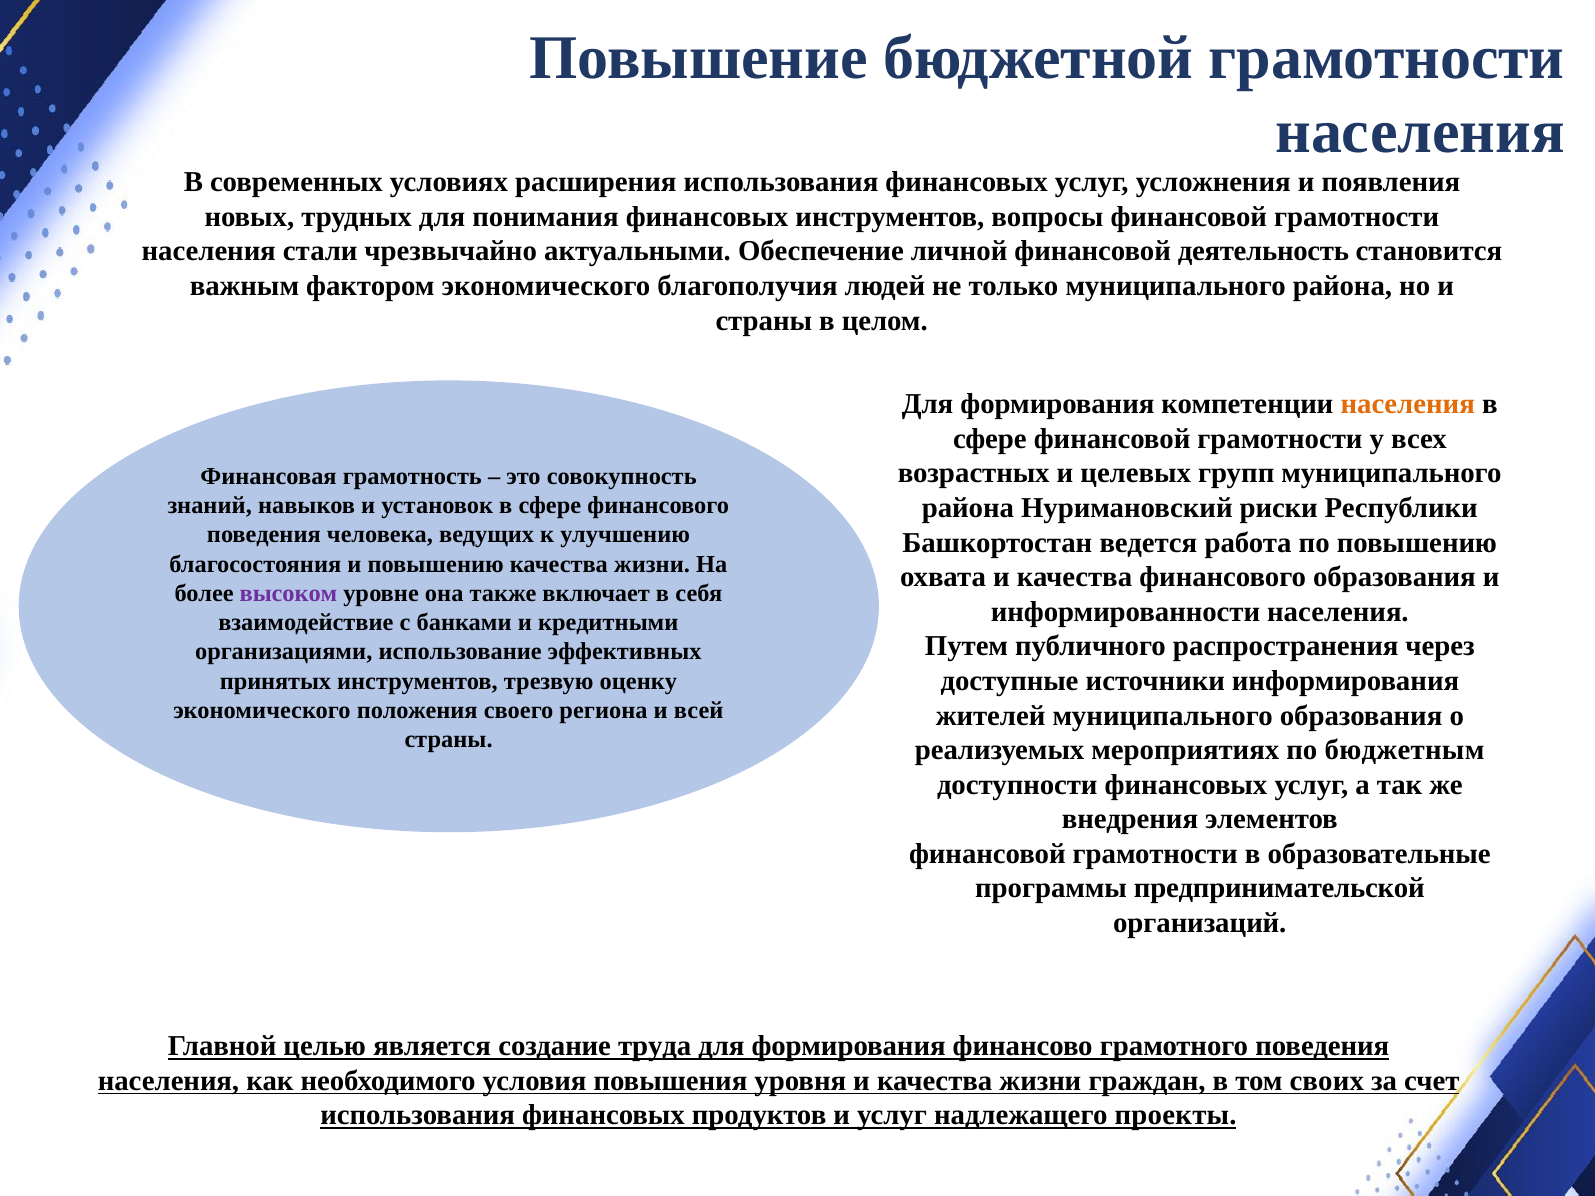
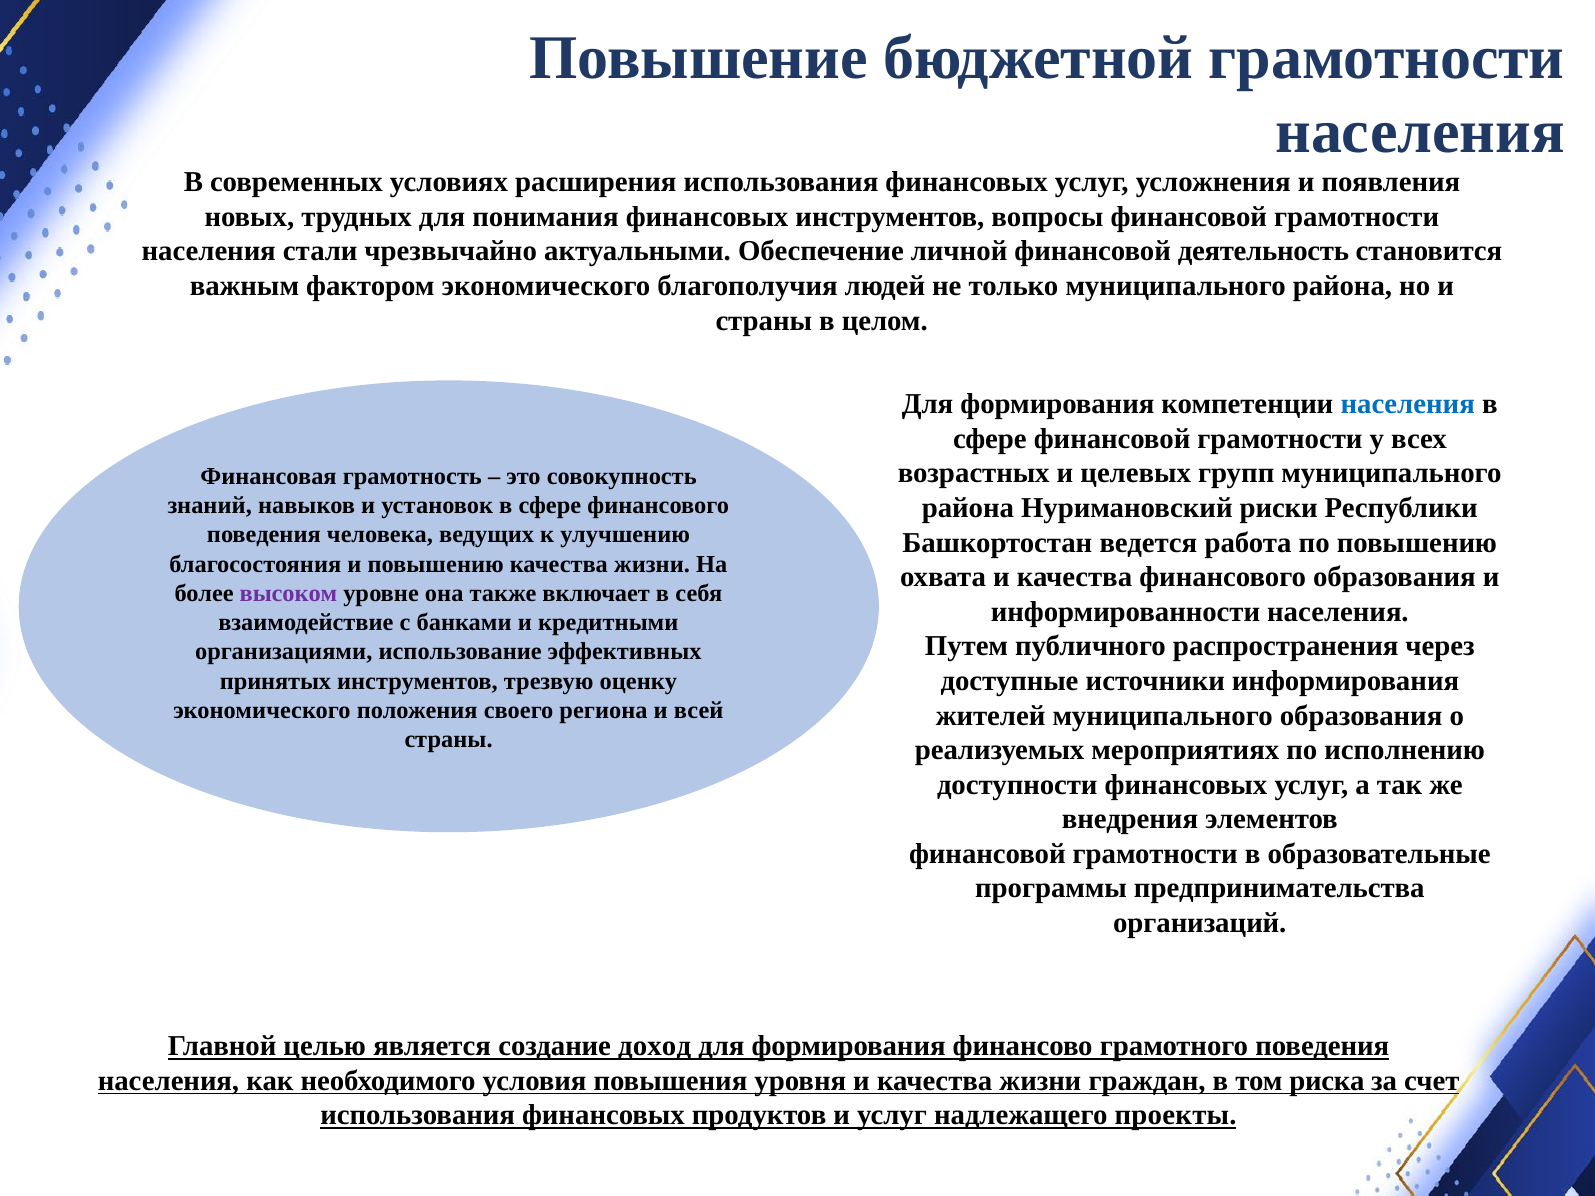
населения colour: orange -> blue (1408, 404)
бюджетным: бюджетным -> исполнению (1405, 750)
предпринимательской: предпринимательской -> предпринимательства (1279, 889)
труда: труда -> доход (655, 1046)
своих: своих -> риска (1327, 1081)
